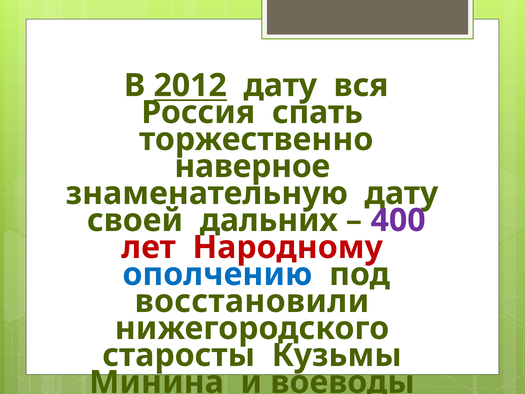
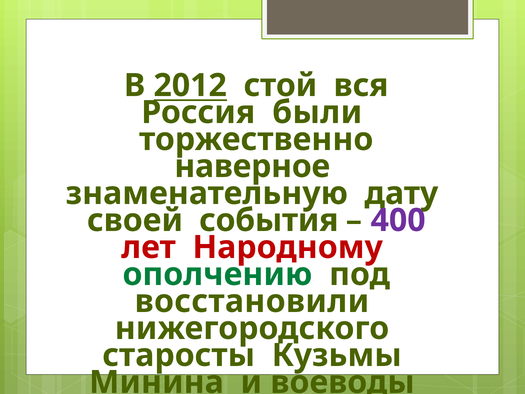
2012 дату: дату -> стой (280, 85)
спать: спать -> были (317, 112)
дальних: дальних -> события (269, 220)
ополчению colour: blue -> green (217, 274)
